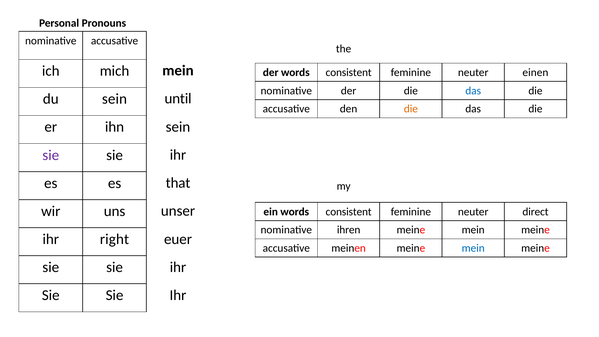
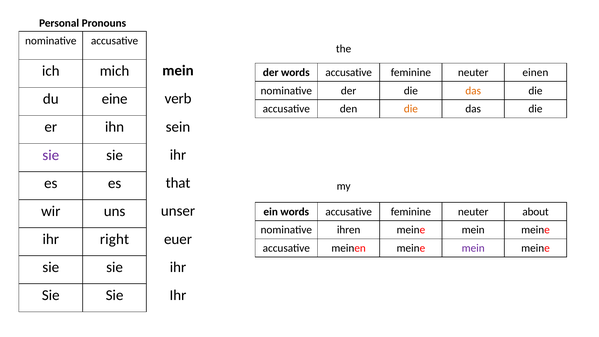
der words consistent: consistent -> accusative (349, 72)
das colour: blue -> orange (473, 91)
until: until -> verb (178, 99)
du sein: sein -> eine (115, 99)
ein words consistent: consistent -> accusative (349, 212)
direct: direct -> about (536, 212)
mein colour: blue -> purple (473, 248)
